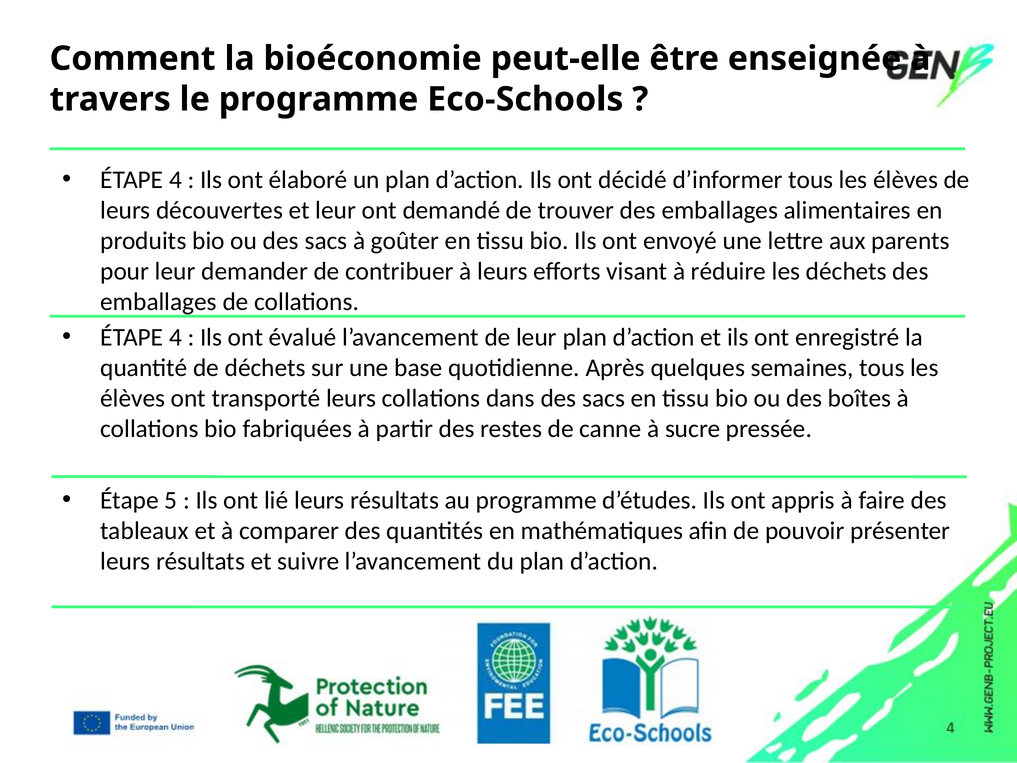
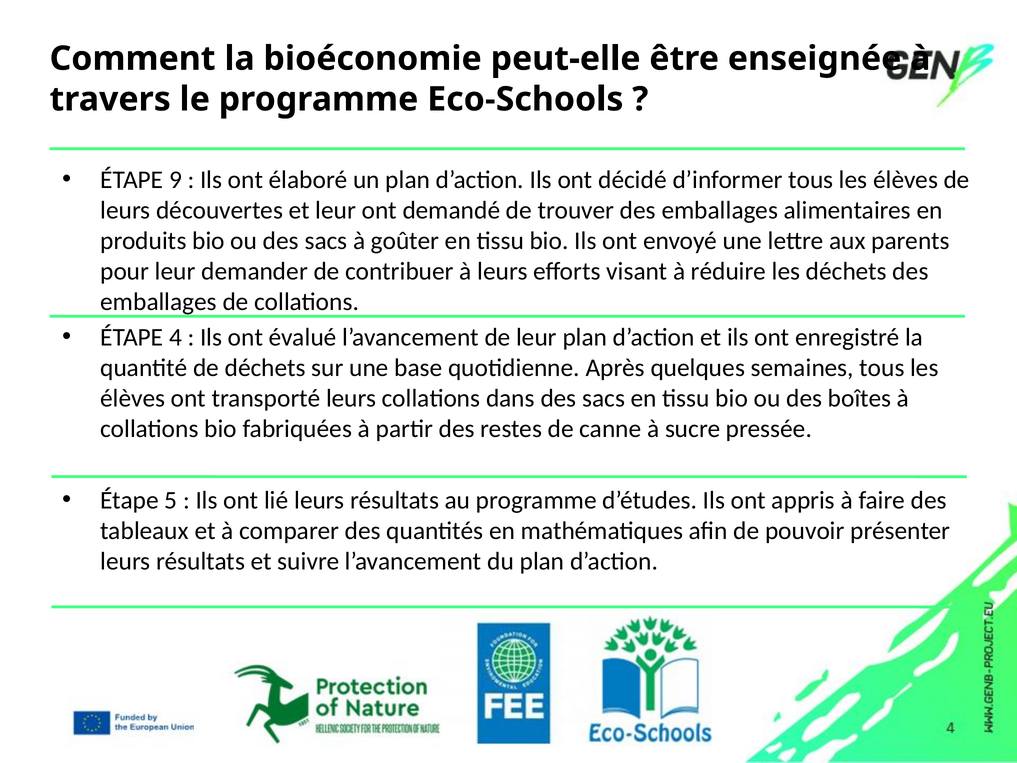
4: 4 -> 9 (176, 180)
